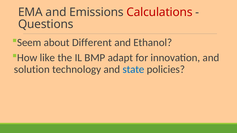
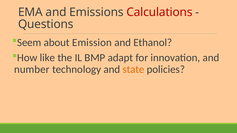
Different: Different -> Emission (92, 43)
solution: solution -> number (32, 69)
state colour: blue -> orange (133, 69)
